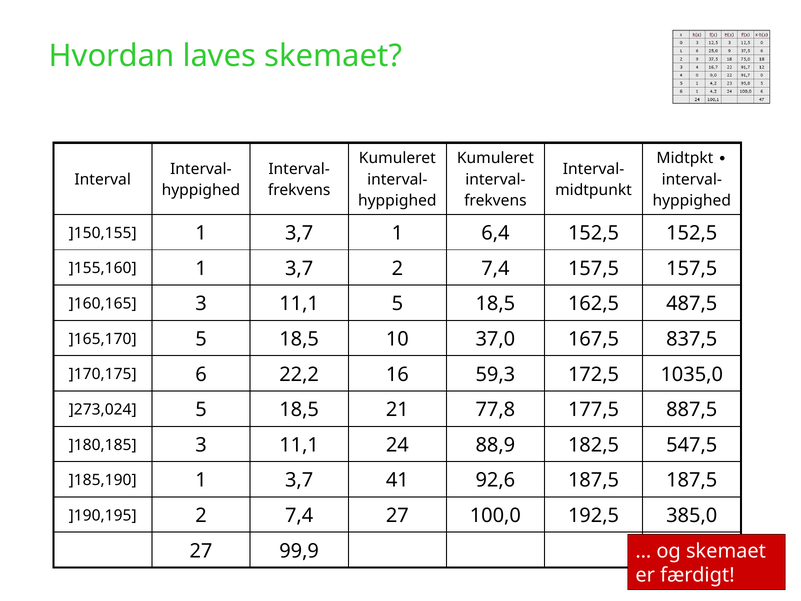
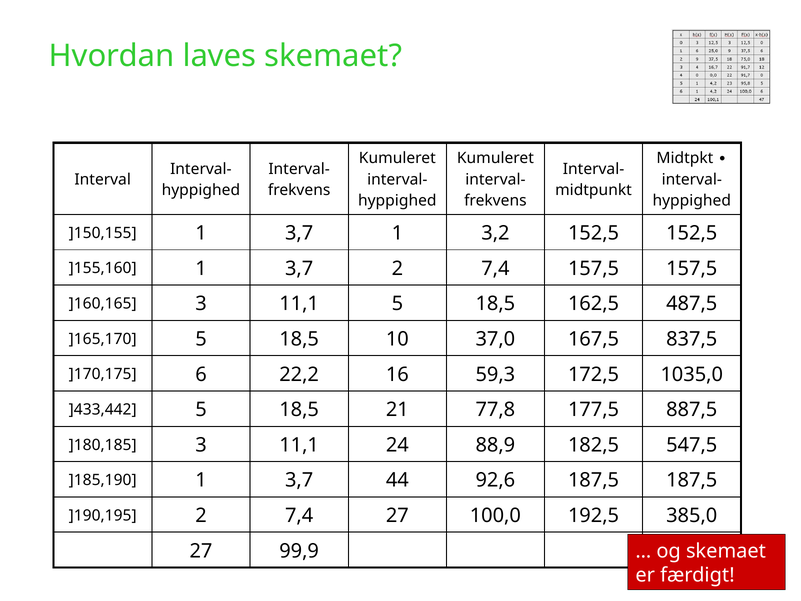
6,4: 6,4 -> 3,2 (495, 233)
]273,024: ]273,024 -> ]433,442 (103, 409)
41: 41 -> 44 (397, 480)
